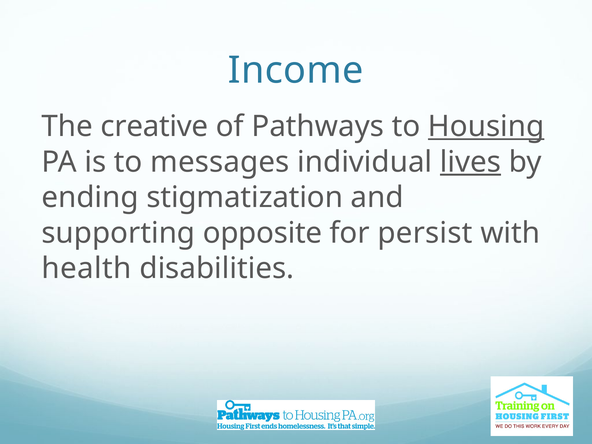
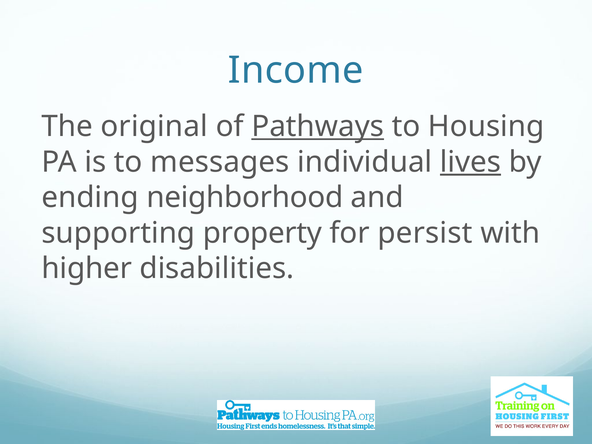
creative: creative -> original (154, 126)
Pathways underline: none -> present (318, 126)
Housing underline: present -> none (486, 126)
stigmatization: stigmatization -> neighborhood (245, 197)
opposite: opposite -> property (262, 233)
health: health -> higher (87, 268)
